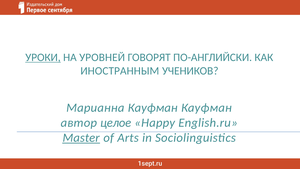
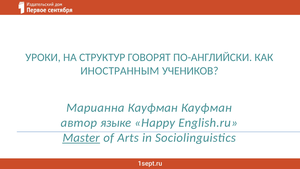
УРОКИ underline: present -> none (43, 57)
УРОВНЕЙ: УРОВНЕЙ -> СТРУКТУР (102, 57)
целое: целое -> языке (116, 123)
